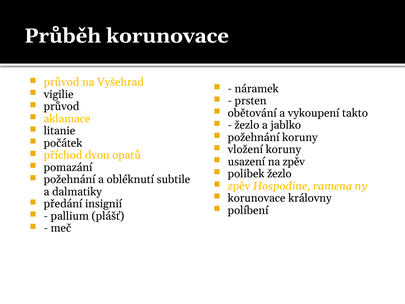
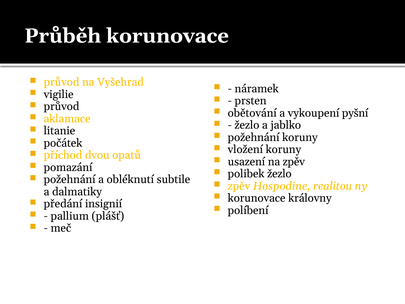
takto: takto -> pyšní (355, 113)
ramena: ramena -> realitou (333, 186)
